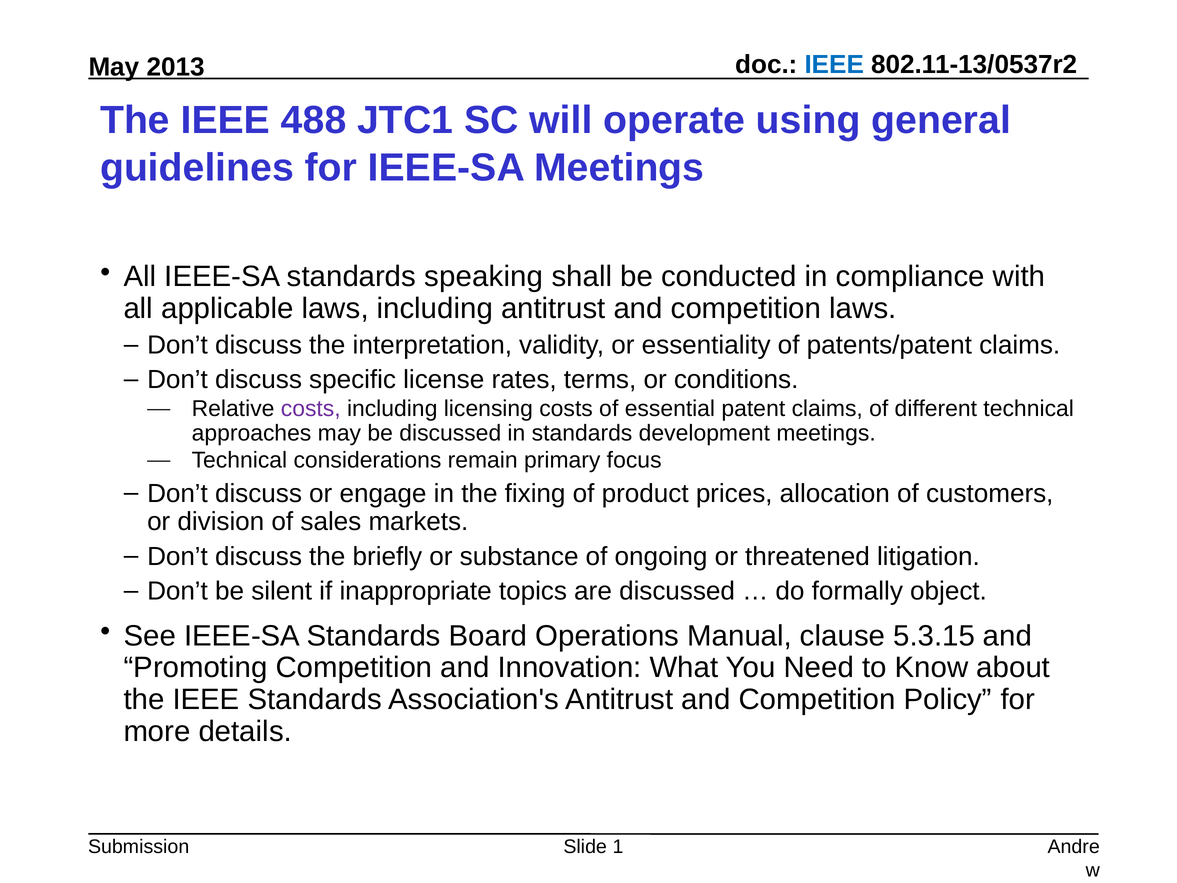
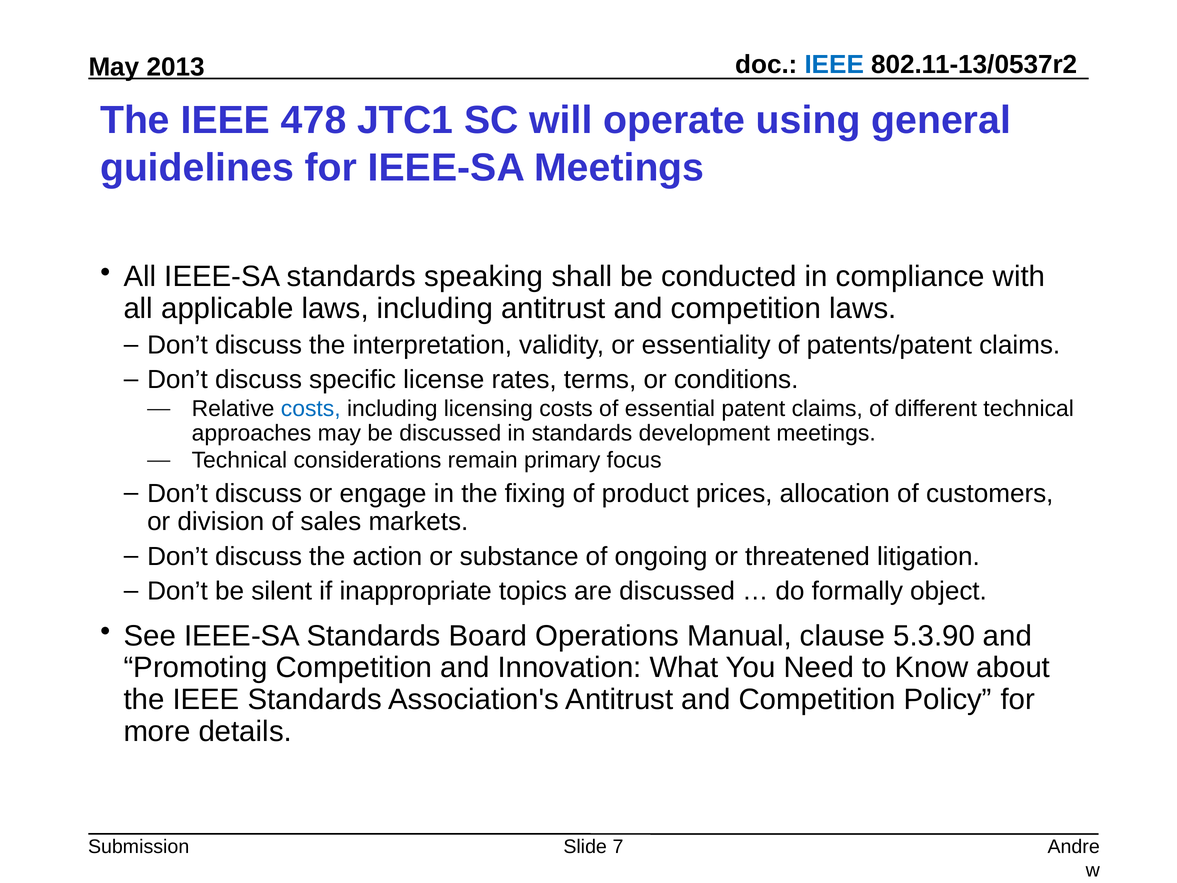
488: 488 -> 478 (314, 121)
costs colour: purple -> blue (311, 409)
briefly: briefly -> action (387, 556)
5.3.15: 5.3.15 -> 5.3.90 (934, 636)
1: 1 -> 7 (618, 847)
